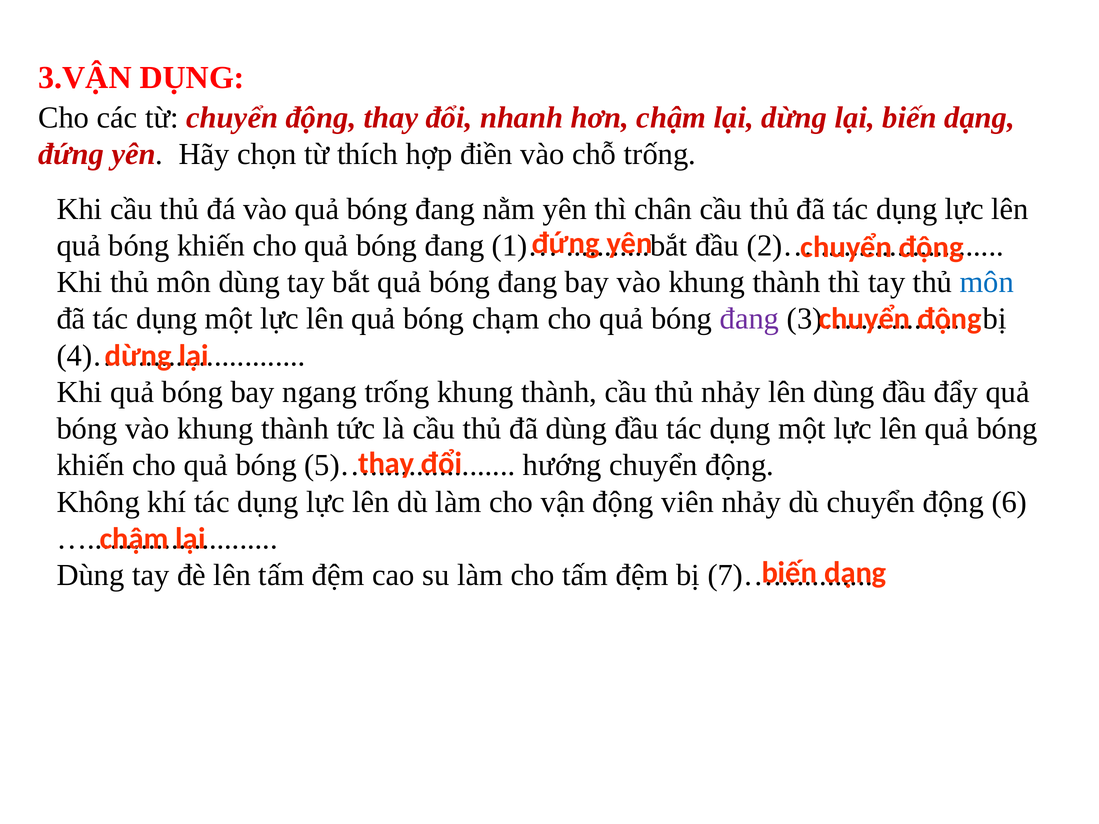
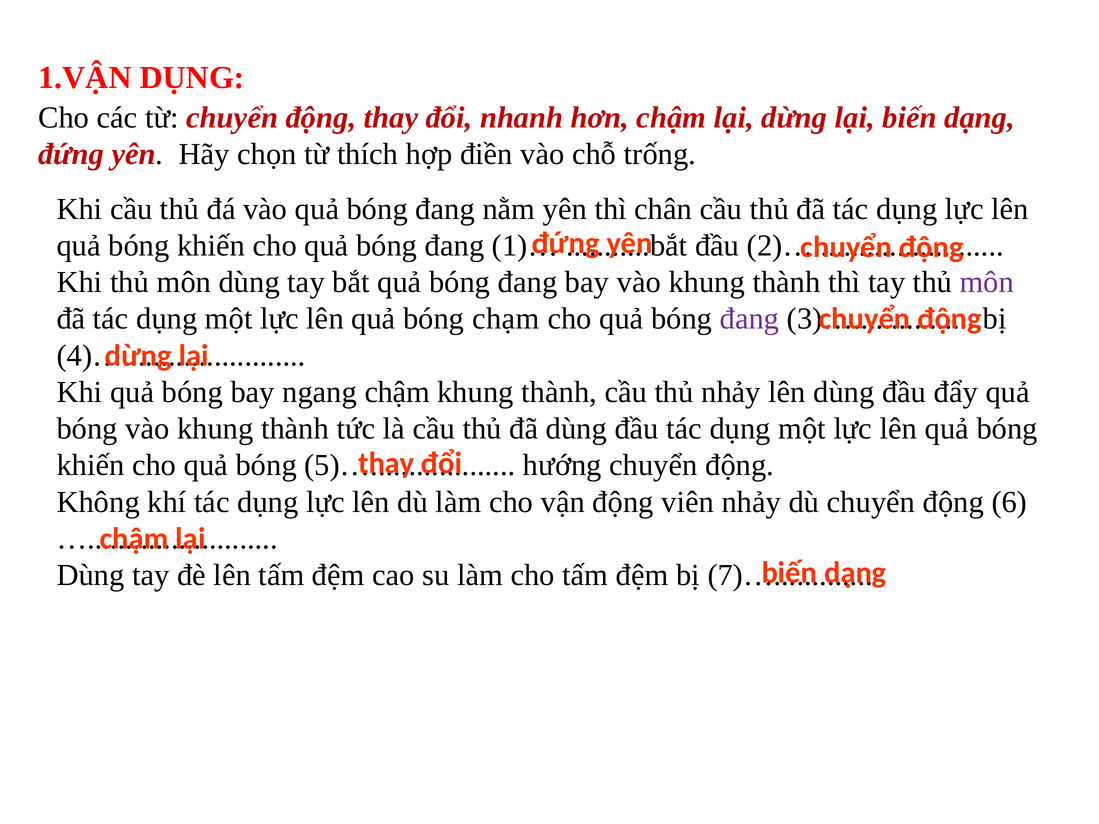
3.VẬN: 3.VẬN -> 1.VẬN (85, 78)
môn colour: blue -> purple (987, 282)
ngang trống: trống -> chậm (397, 392)
